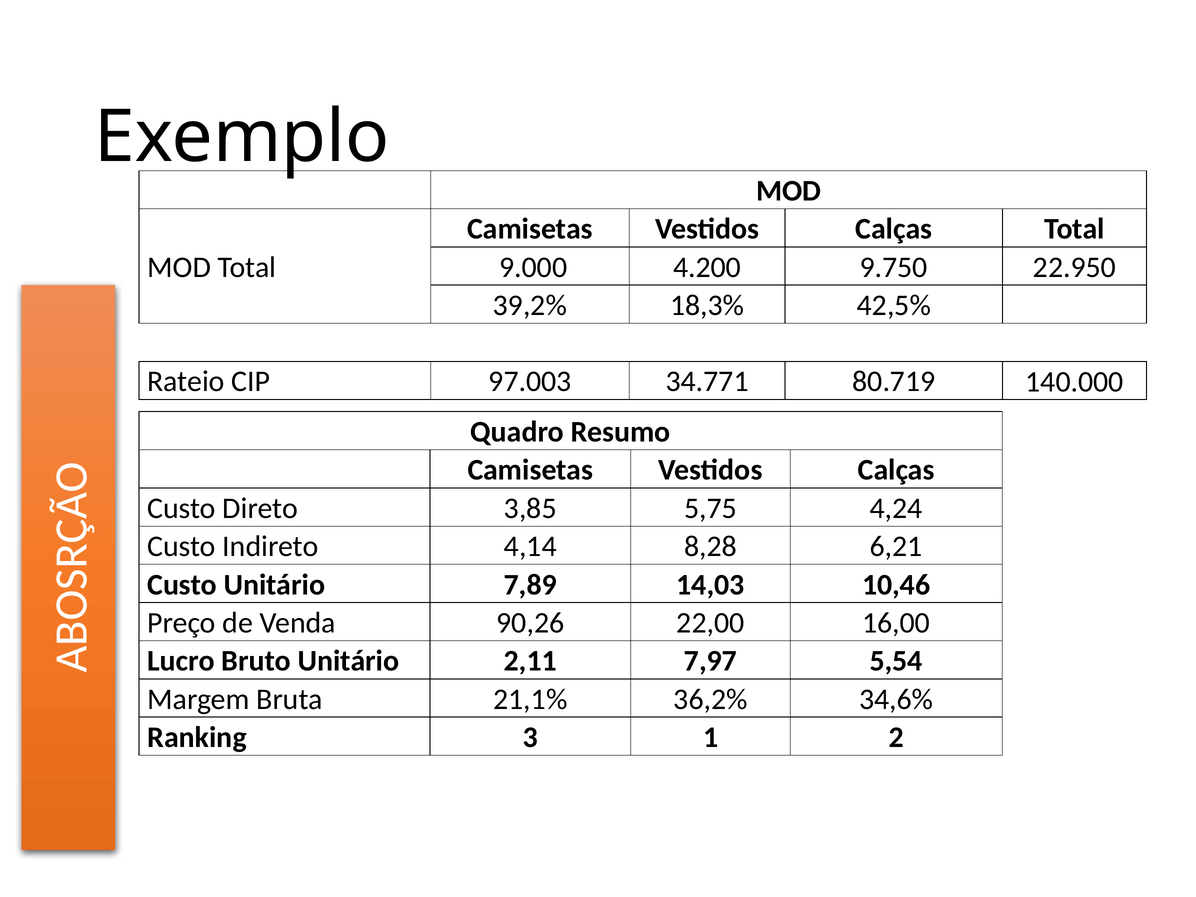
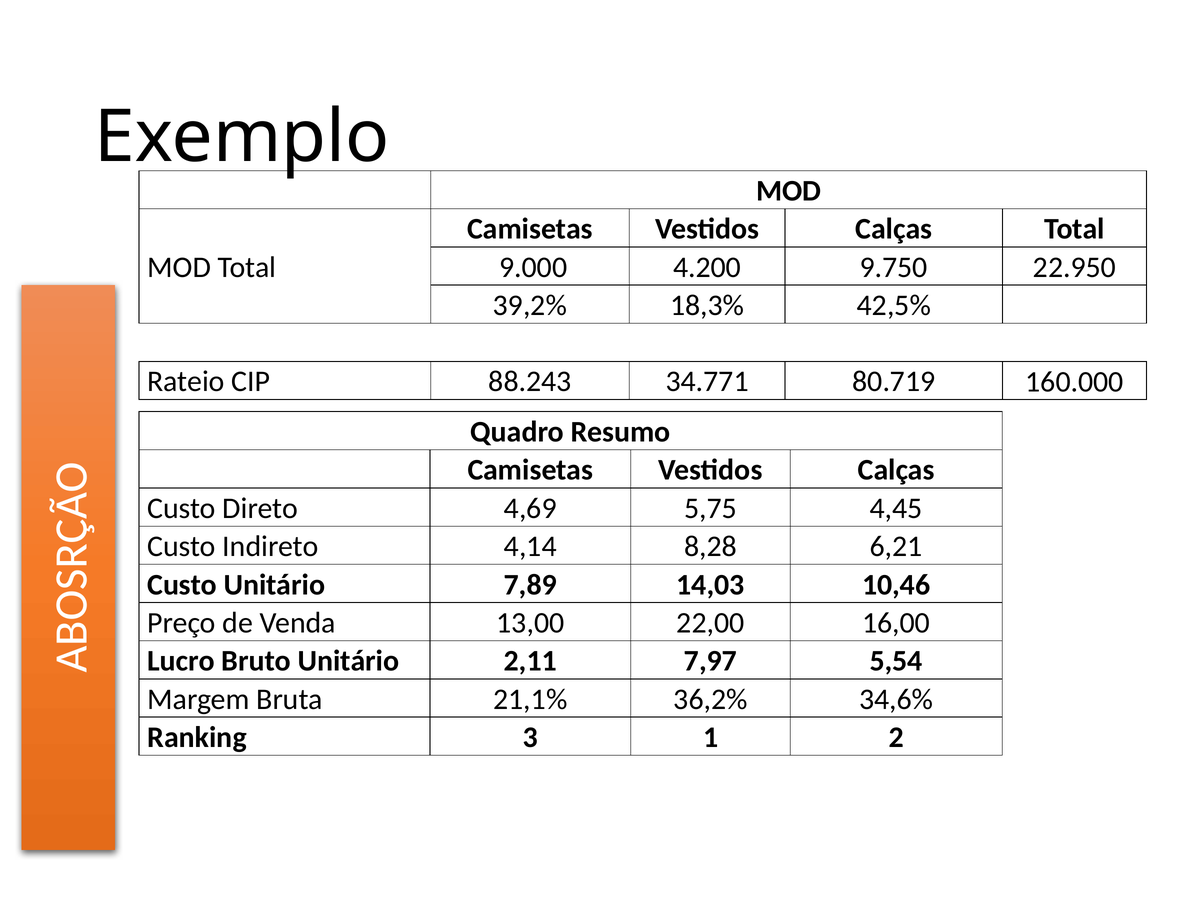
97.003: 97.003 -> 88.243 (530, 382)
140.000: 140.000 -> 160.000 (1074, 382)
3,85: 3,85 -> 4,69 (530, 508)
4,24: 4,24 -> 4,45 (896, 508)
90,26: 90,26 -> 13,00 (530, 623)
